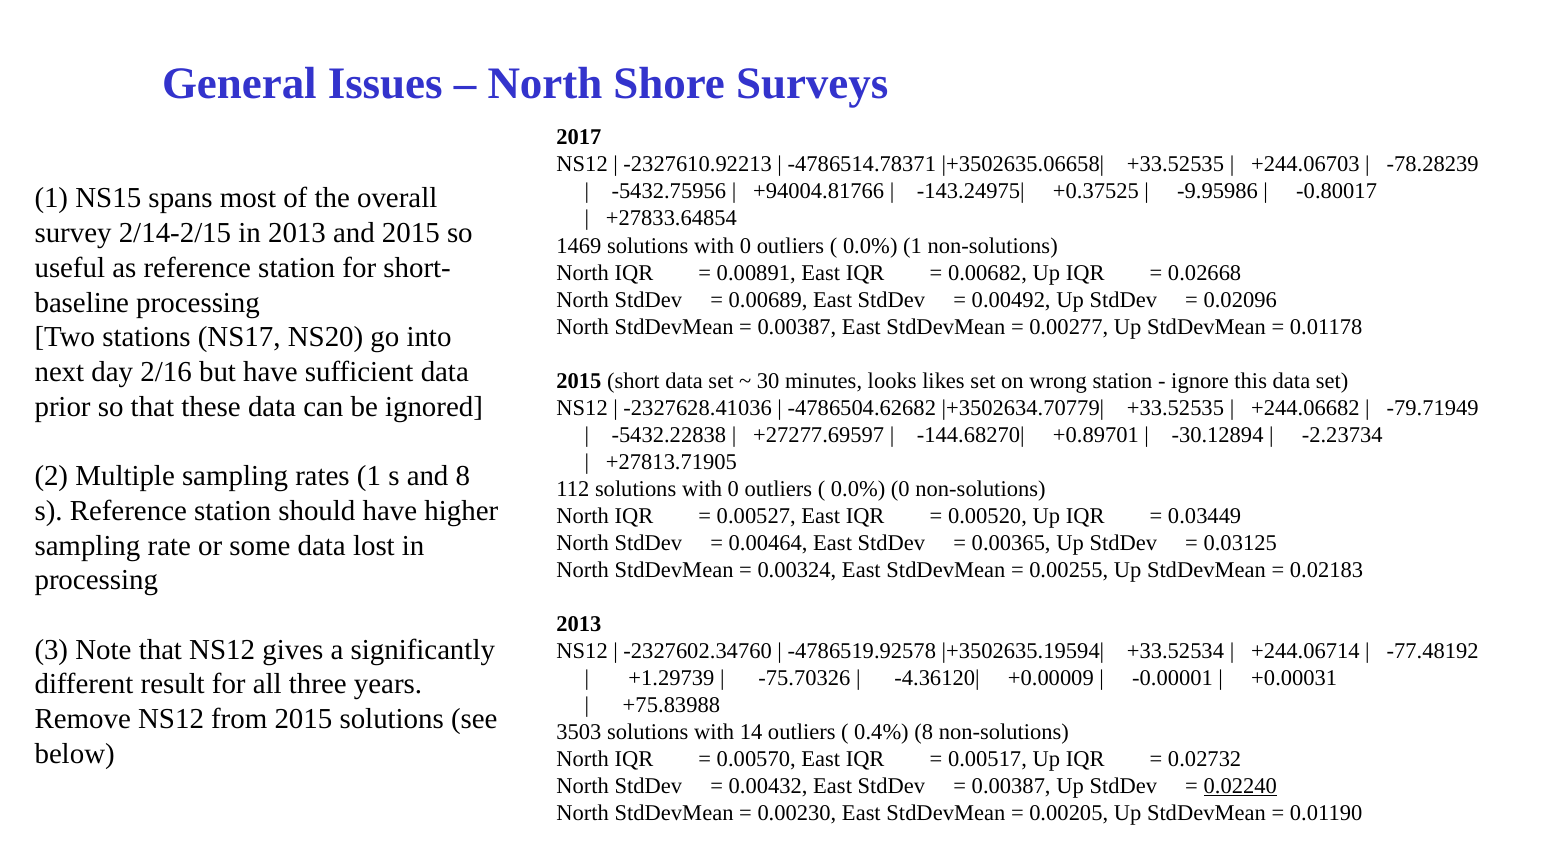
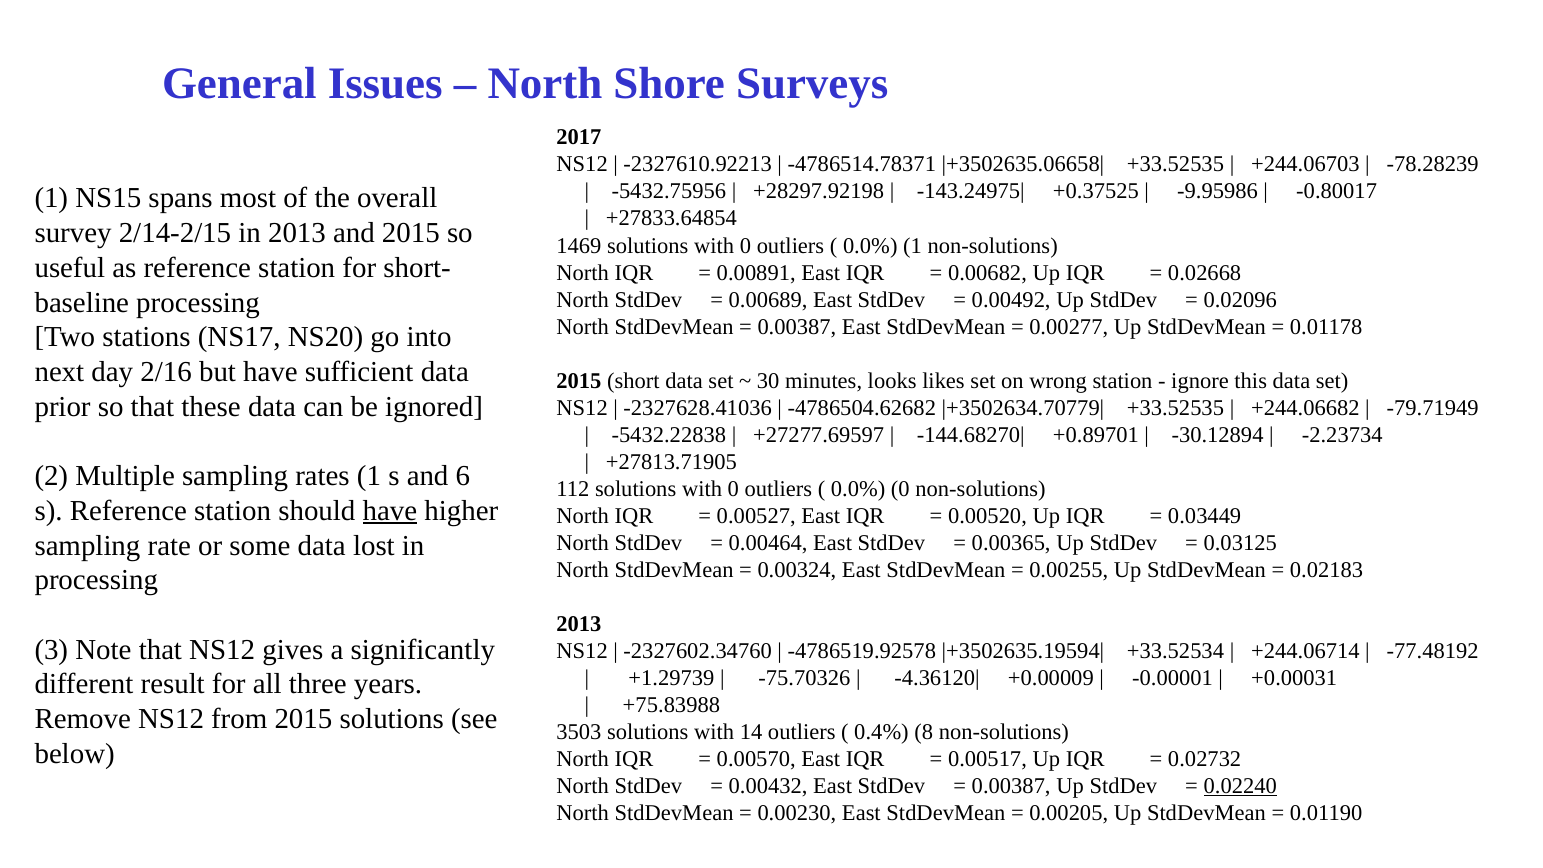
+94004.81766: +94004.81766 -> +28297.92198 (819, 192)
and 8: 8 -> 6 (463, 476)
have underline: none -> present (390, 511)
